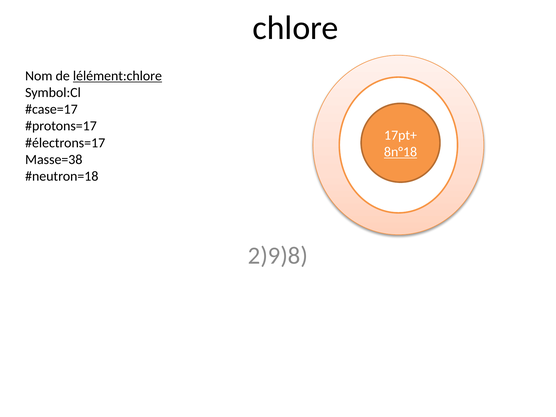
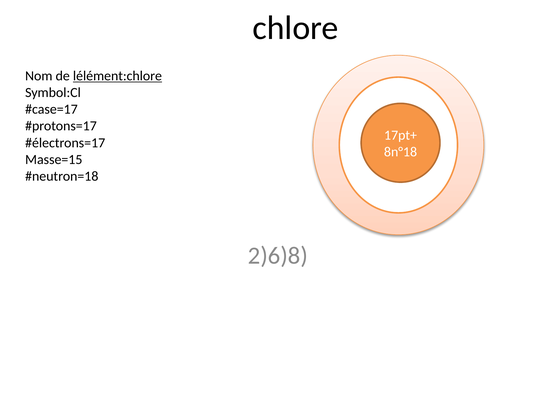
8n°18 underline: present -> none (401, 152)
Masse=38: Masse=38 -> Masse=15 (54, 159)
2)9)8: 2)9)8 -> 2)6)8 (278, 256)
